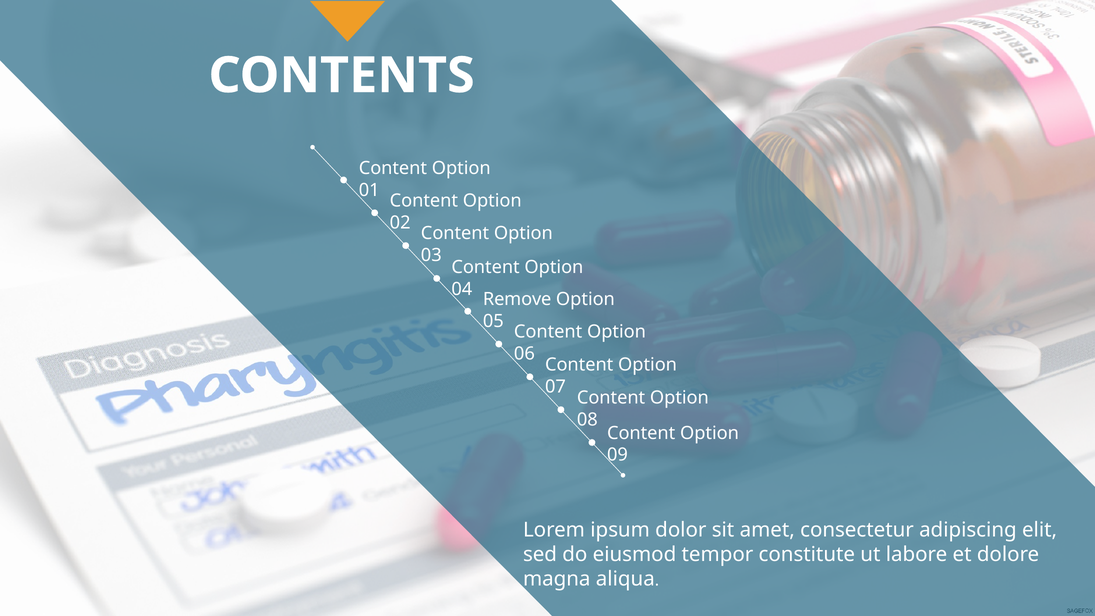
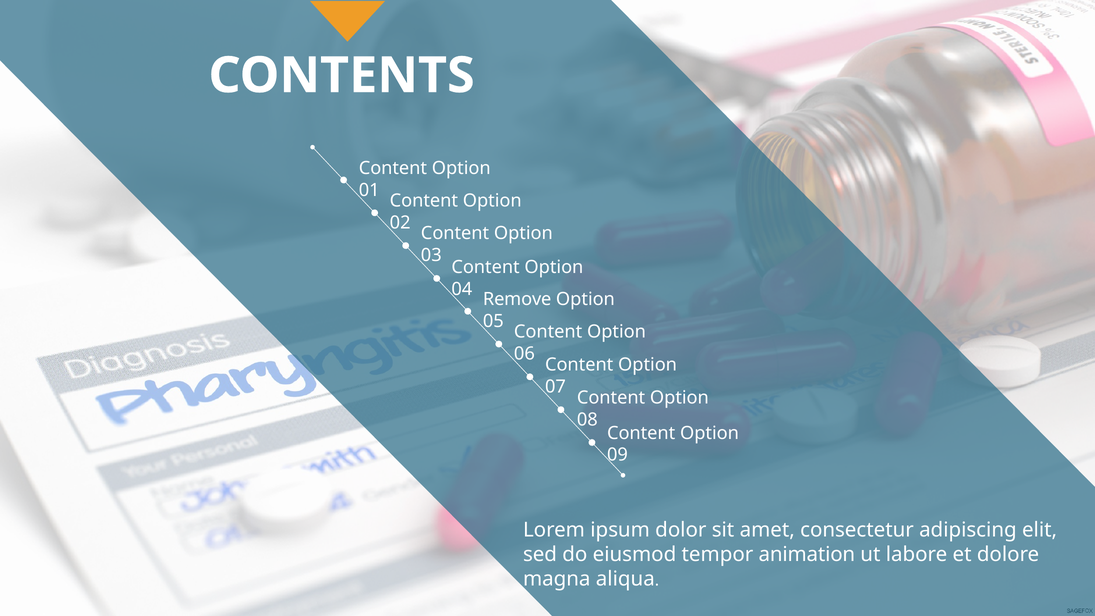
constitute: constitute -> animation (807, 554)
